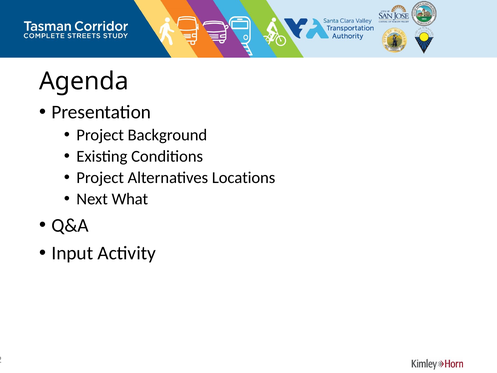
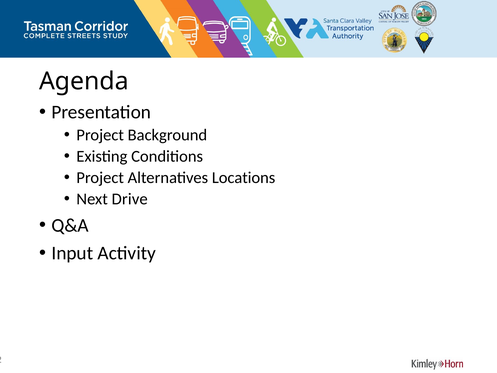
What: What -> Drive (130, 199)
